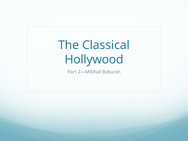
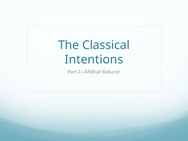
Hollywood: Hollywood -> Intentions (94, 59)
